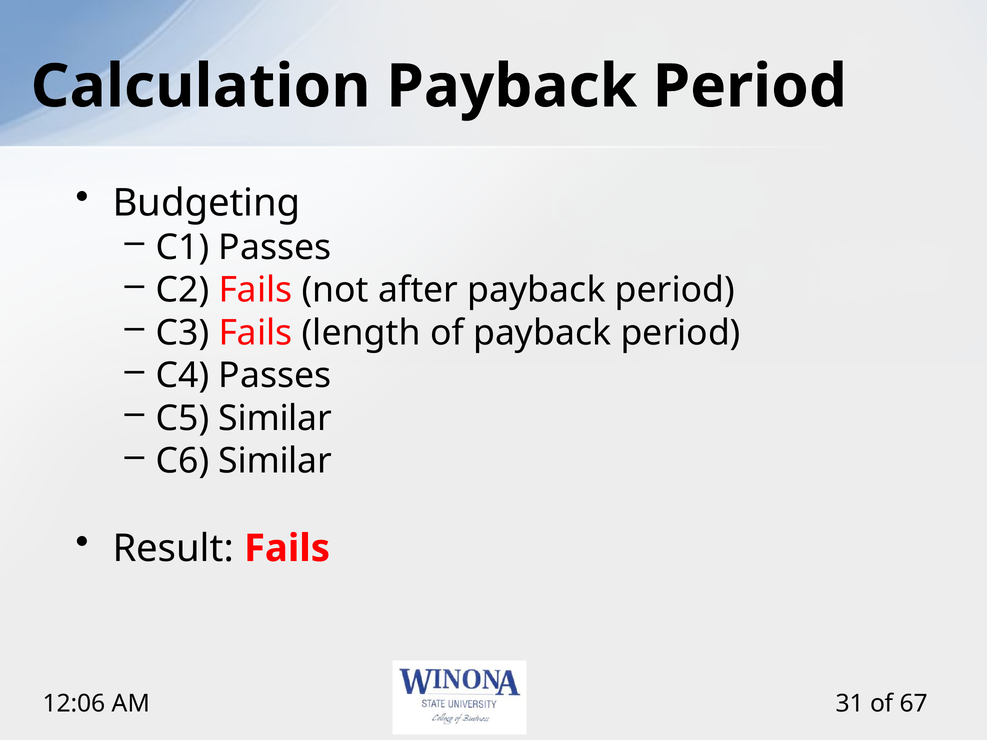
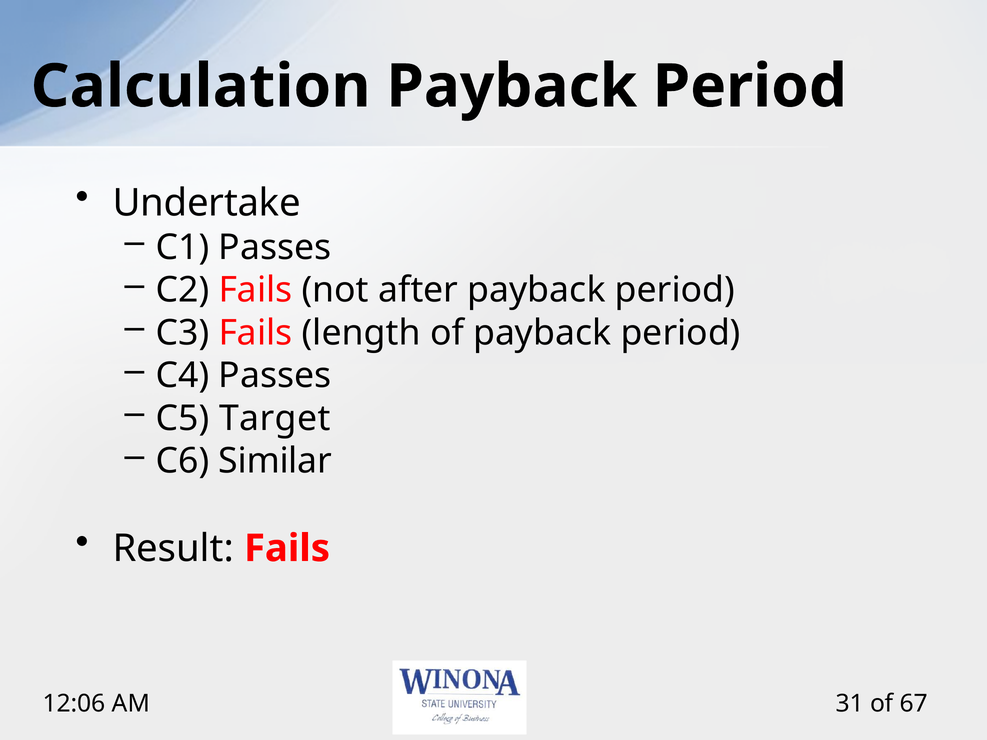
Budgeting: Budgeting -> Undertake (207, 203)
C5 Similar: Similar -> Target (275, 419)
